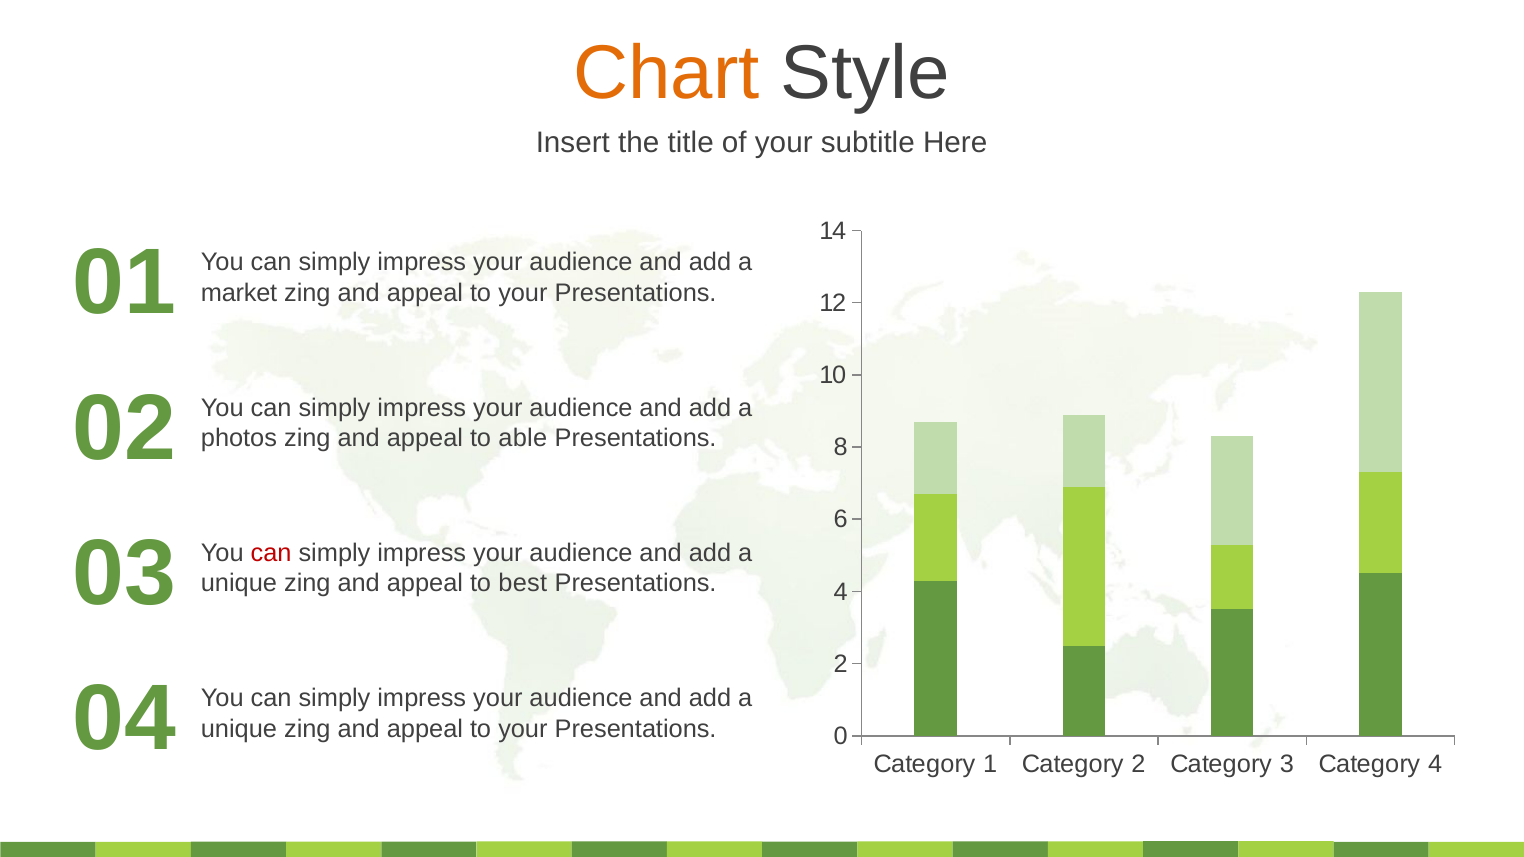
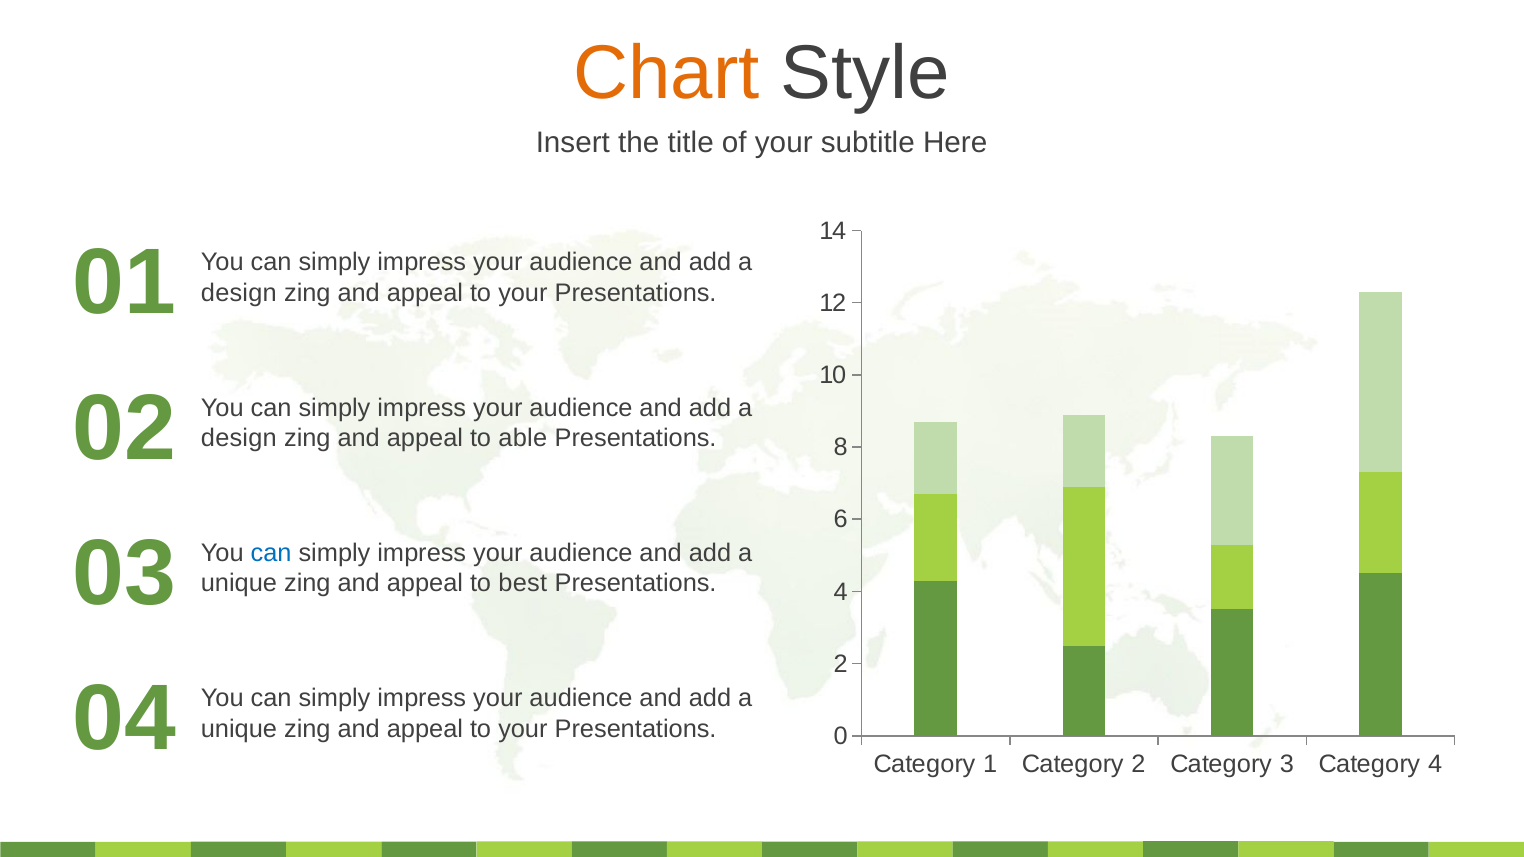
market: market -> design (239, 293)
photos: photos -> design (239, 438)
can colour: red -> blue (271, 553)
